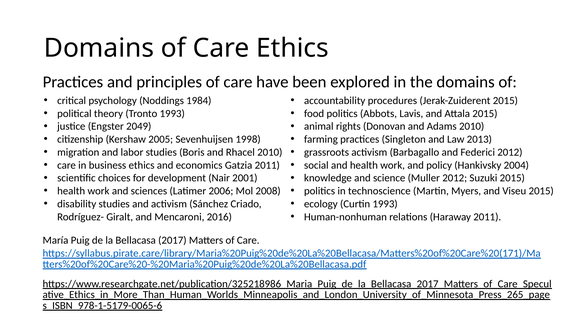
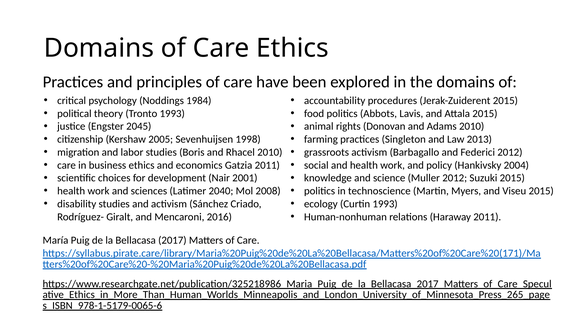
2049: 2049 -> 2045 (139, 127)
2006: 2006 -> 2040 (221, 191)
